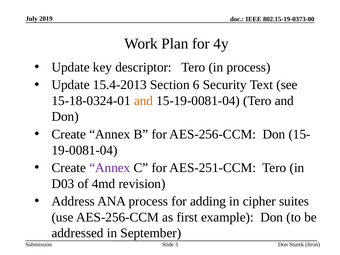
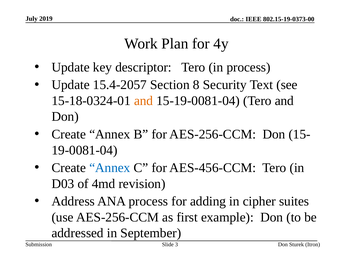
15.4-2013: 15.4-2013 -> 15.4-2057 (120, 85)
6: 6 -> 8 (196, 85)
Annex colour: purple -> blue (110, 168)
AES-251-CCM: AES-251-CCM -> AES-456-CCM (213, 168)
